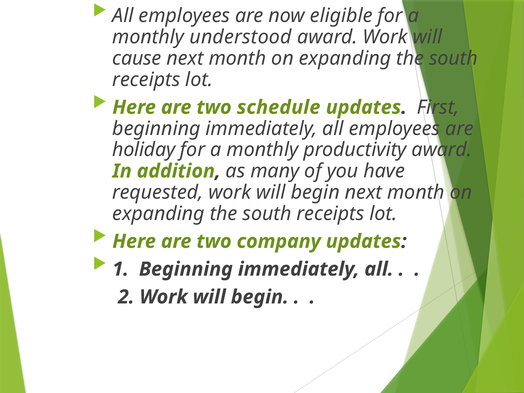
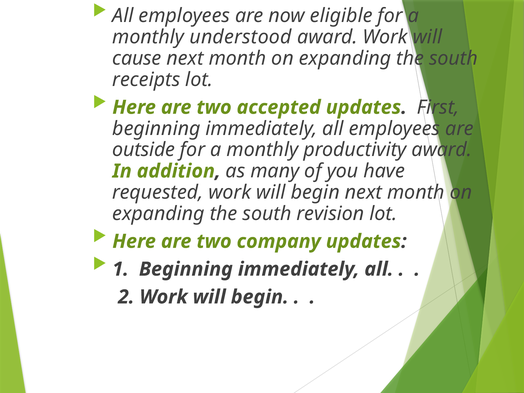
schedule: schedule -> accepted (279, 107)
holiday: holiday -> outside (144, 150)
receipts: receipts -> revision (330, 214)
